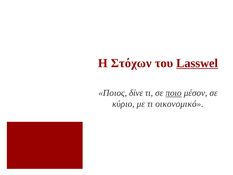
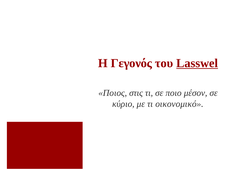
Στόχων: Στόχων -> Γεγονός (131, 63)
δίνε: δίνε -> στις (136, 93)
ποιο underline: present -> none (174, 93)
